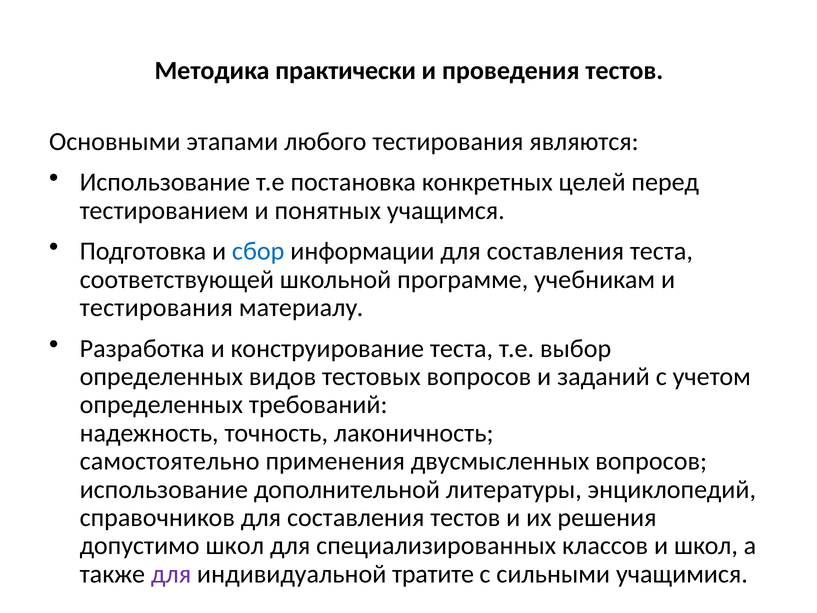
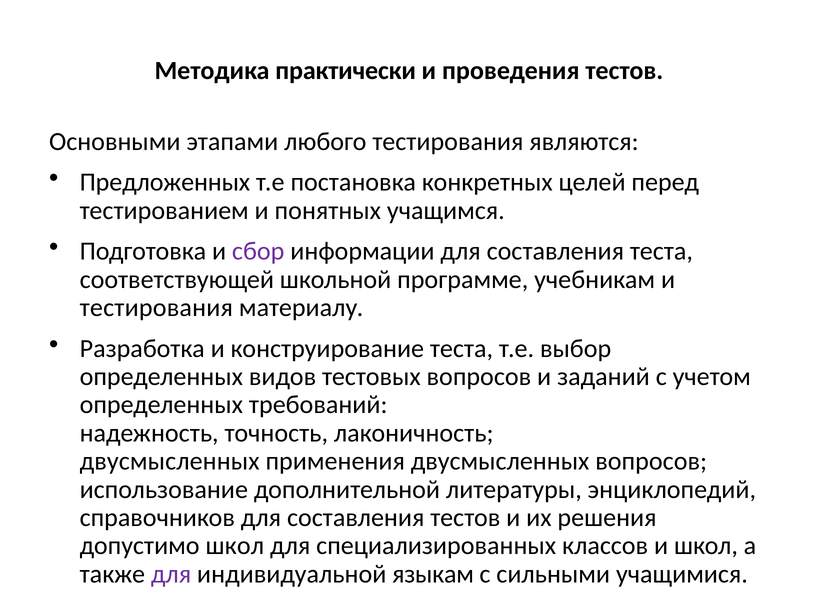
Использование: Использование -> Предложенных (165, 182)
сбор colour: blue -> purple (258, 251)
самостоятельно: самостоятельно -> двусмысленных (170, 461)
тратите: тратите -> языкам (433, 574)
